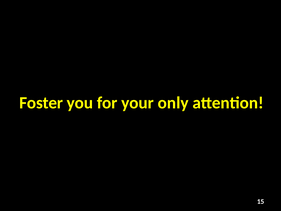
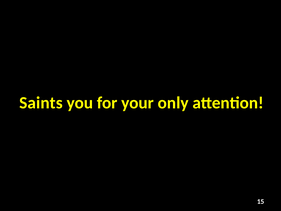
Foster: Foster -> Saints (41, 103)
